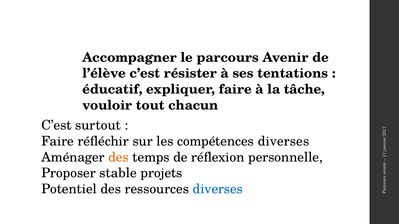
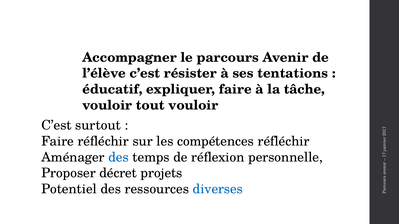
tout chacun: chacun -> vouloir (193, 105)
compétences diverses: diverses -> réfléchir (284, 141)
des colour: orange -> blue (118, 157)
stable: stable -> décret (118, 173)
